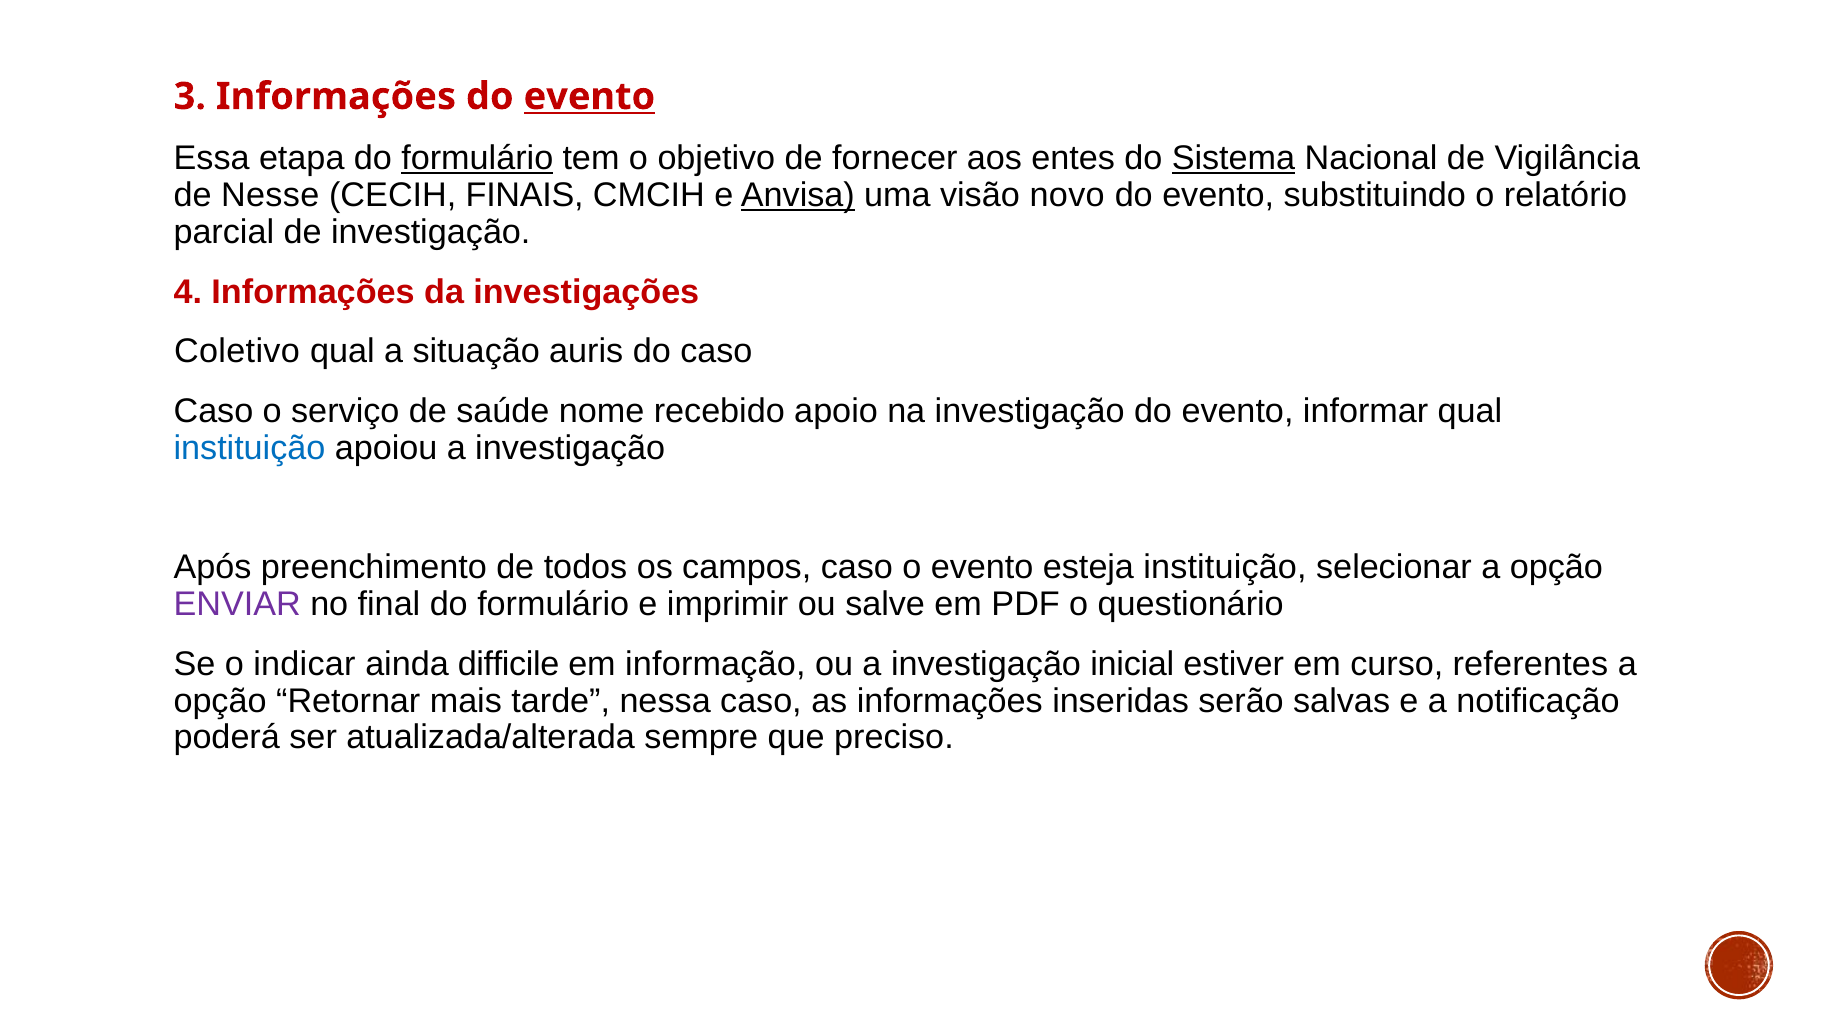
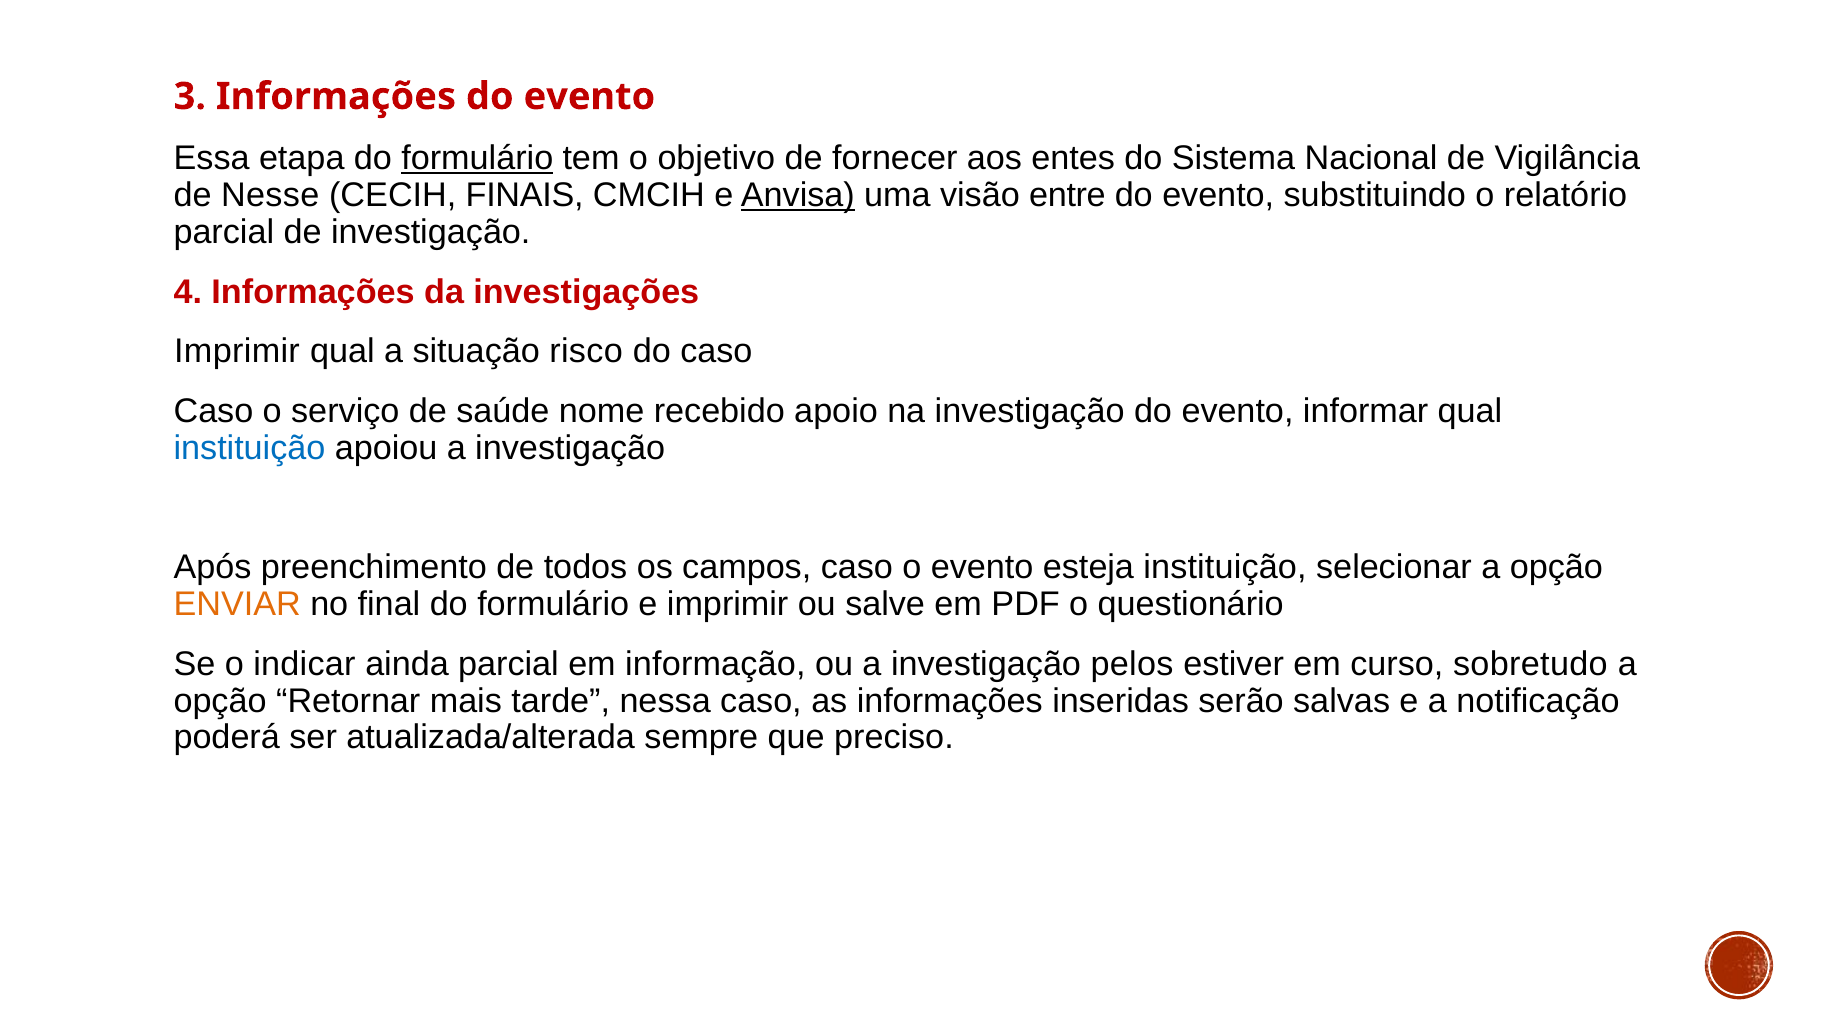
evento underline: present -> none (589, 97)
Sistema underline: present -> none (1233, 158)
novo: novo -> entre (1067, 195)
Coletivo: Coletivo -> Imprimir (237, 352)
auris: auris -> risco (586, 352)
ENVIAR colour: purple -> orange (237, 604)
ainda difficile: difficile -> parcial (508, 664)
inicial: inicial -> pelos (1132, 664)
referentes: referentes -> sobretudo (1530, 664)
